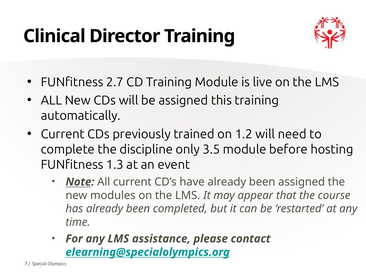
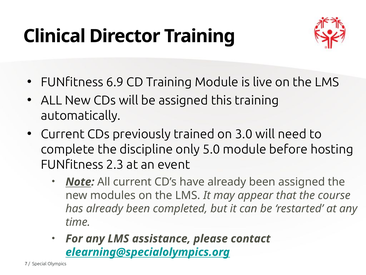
2.7: 2.7 -> 6.9 (115, 82)
1.2: 1.2 -> 3.0 (244, 134)
3.5: 3.5 -> 5.0 (211, 149)
1.3: 1.3 -> 2.3 (115, 164)
